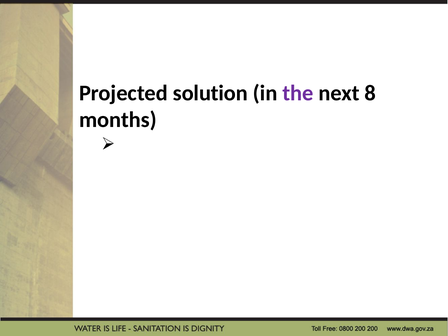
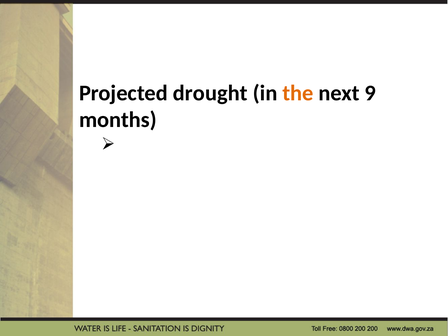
solution: solution -> drought (210, 93)
the colour: purple -> orange (298, 93)
8: 8 -> 9 (370, 93)
